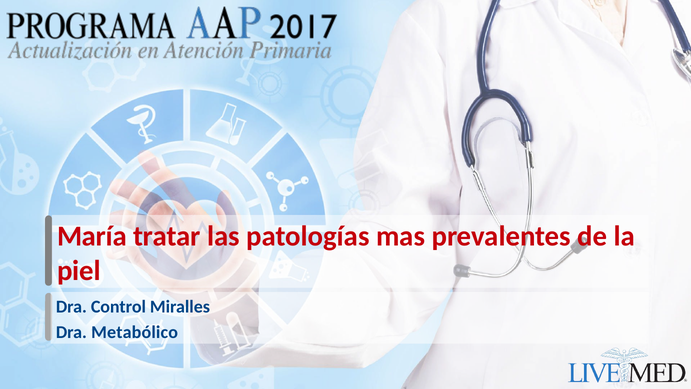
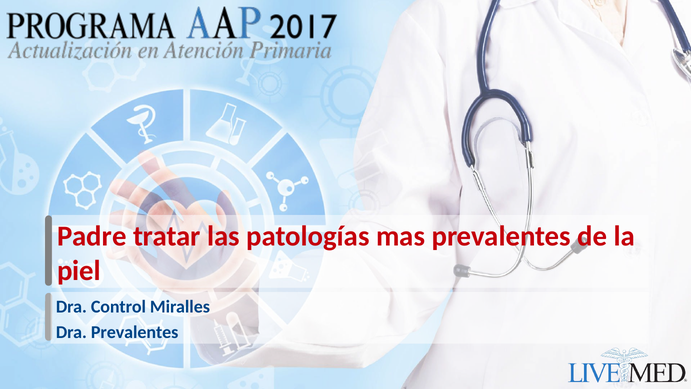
María: María -> Padre (92, 236)
Dra Metabólico: Metabólico -> Prevalentes (135, 332)
